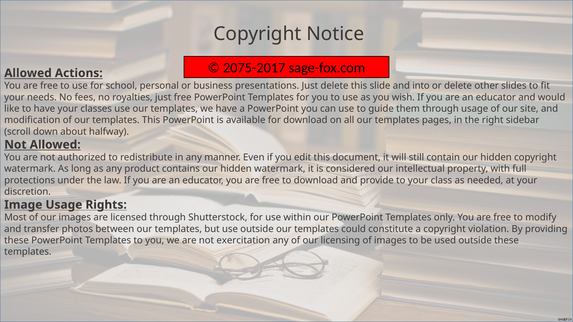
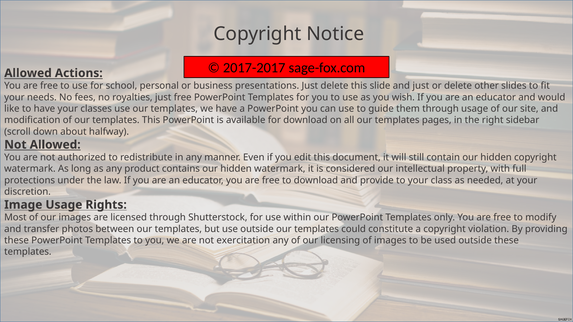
2075-2017: 2075-2017 -> 2017-2017 (254, 68)
and into: into -> just (421, 86)
